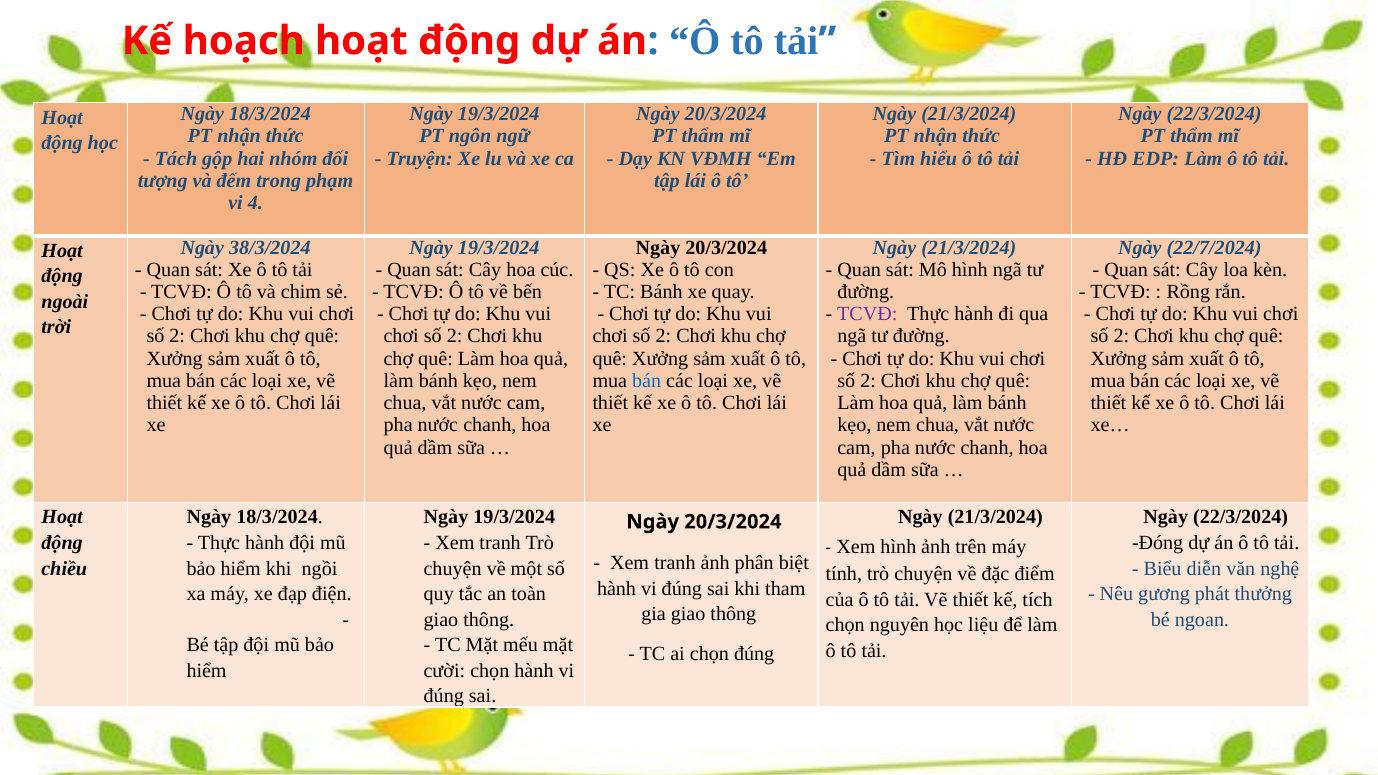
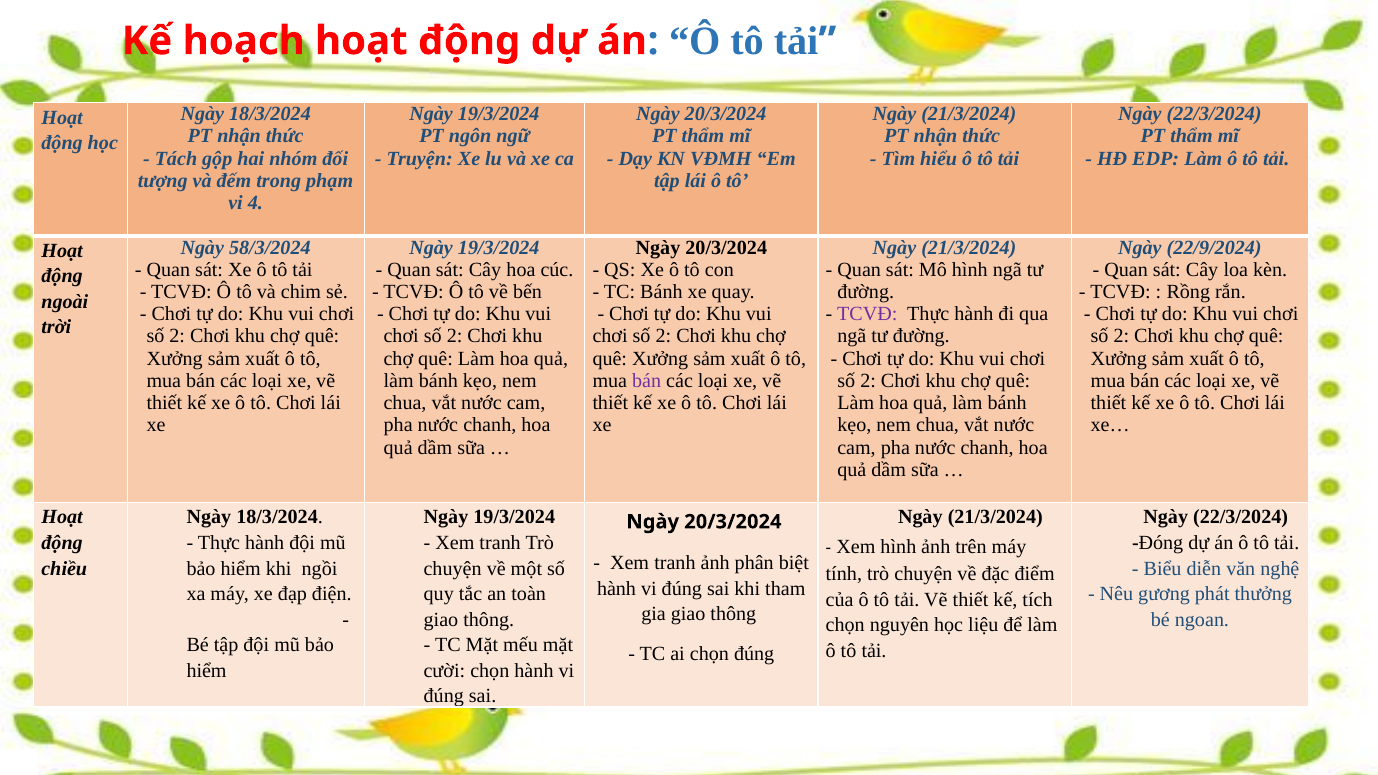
38/3/2024: 38/3/2024 -> 58/3/2024 (270, 248)
22/7/2024: 22/7/2024 -> 22/9/2024 (1214, 248)
bán colour: blue -> purple (647, 381)
